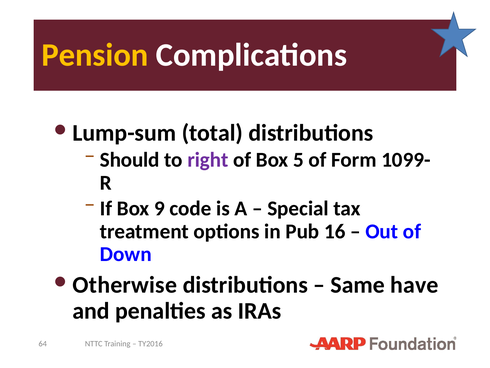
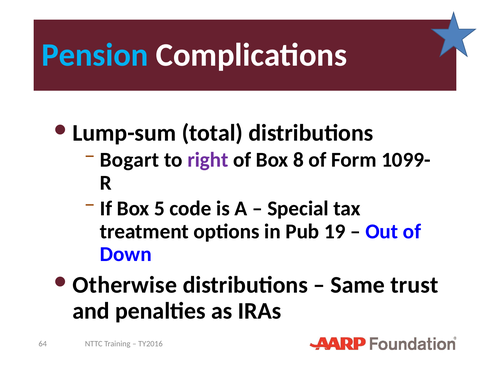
Pension colour: yellow -> light blue (95, 55)
Should: Should -> Bogart (130, 160)
5: 5 -> 8 (298, 160)
9: 9 -> 5 (159, 208)
16: 16 -> 19 (335, 231)
have: have -> trust (414, 285)
